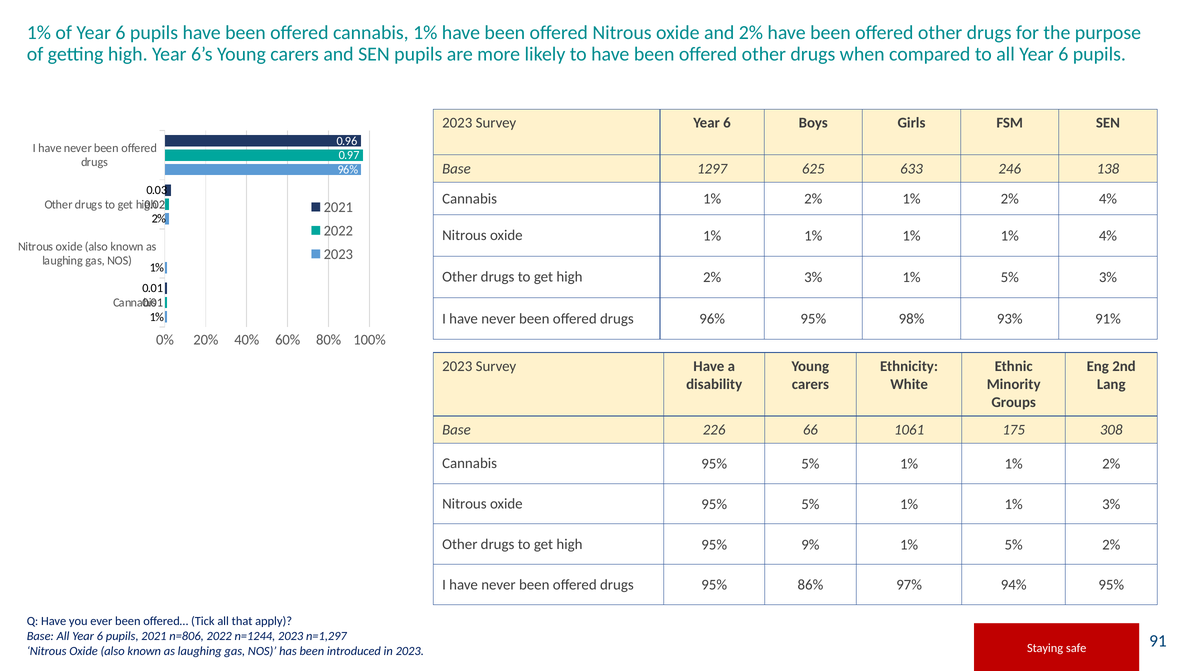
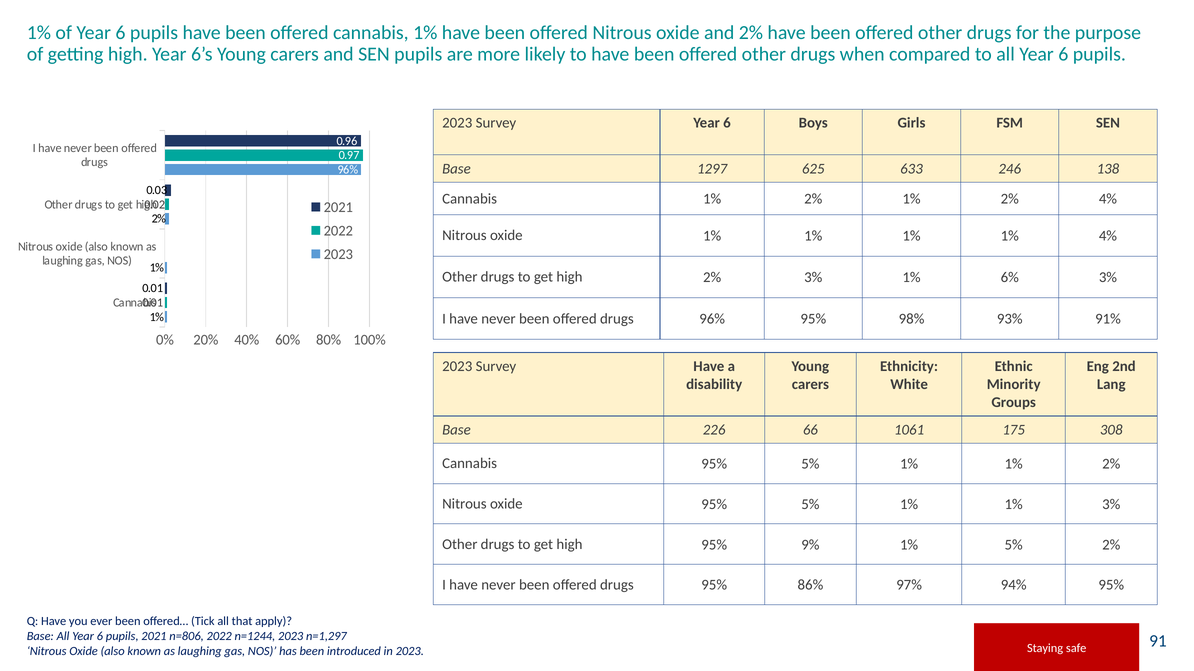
3% 1% 5%: 5% -> 6% (1010, 278)
